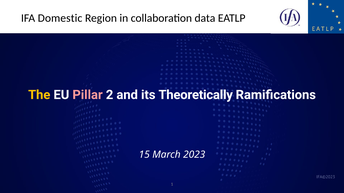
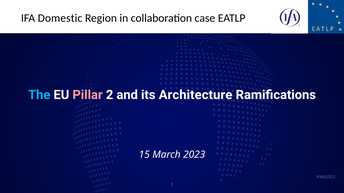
data: data -> case (205, 18)
The colour: yellow -> light blue (39, 95)
Theoretically: Theoretically -> Architecture (196, 95)
